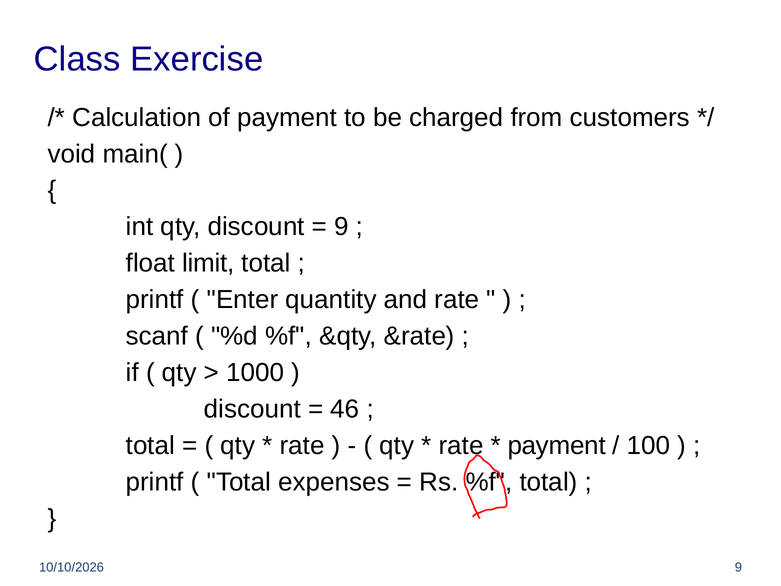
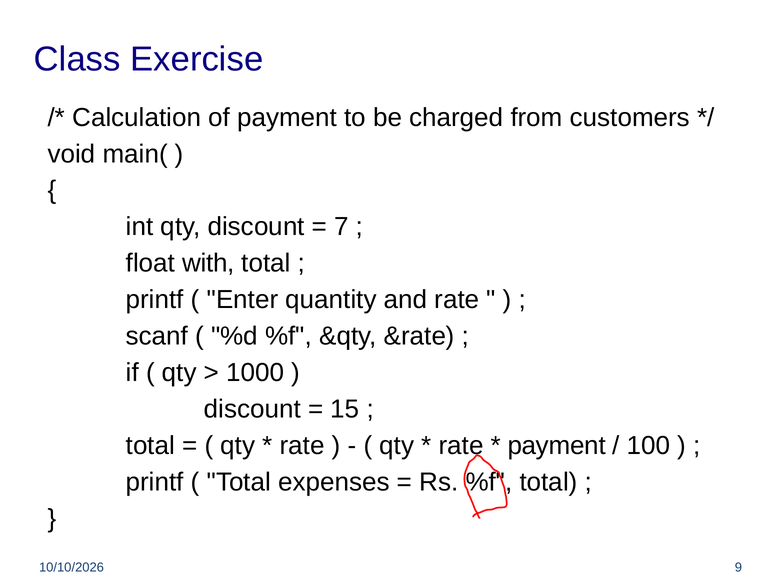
9: 9 -> 7 (342, 227)
limit: limit -> with (208, 263)
46: 46 -> 15 (345, 409)
